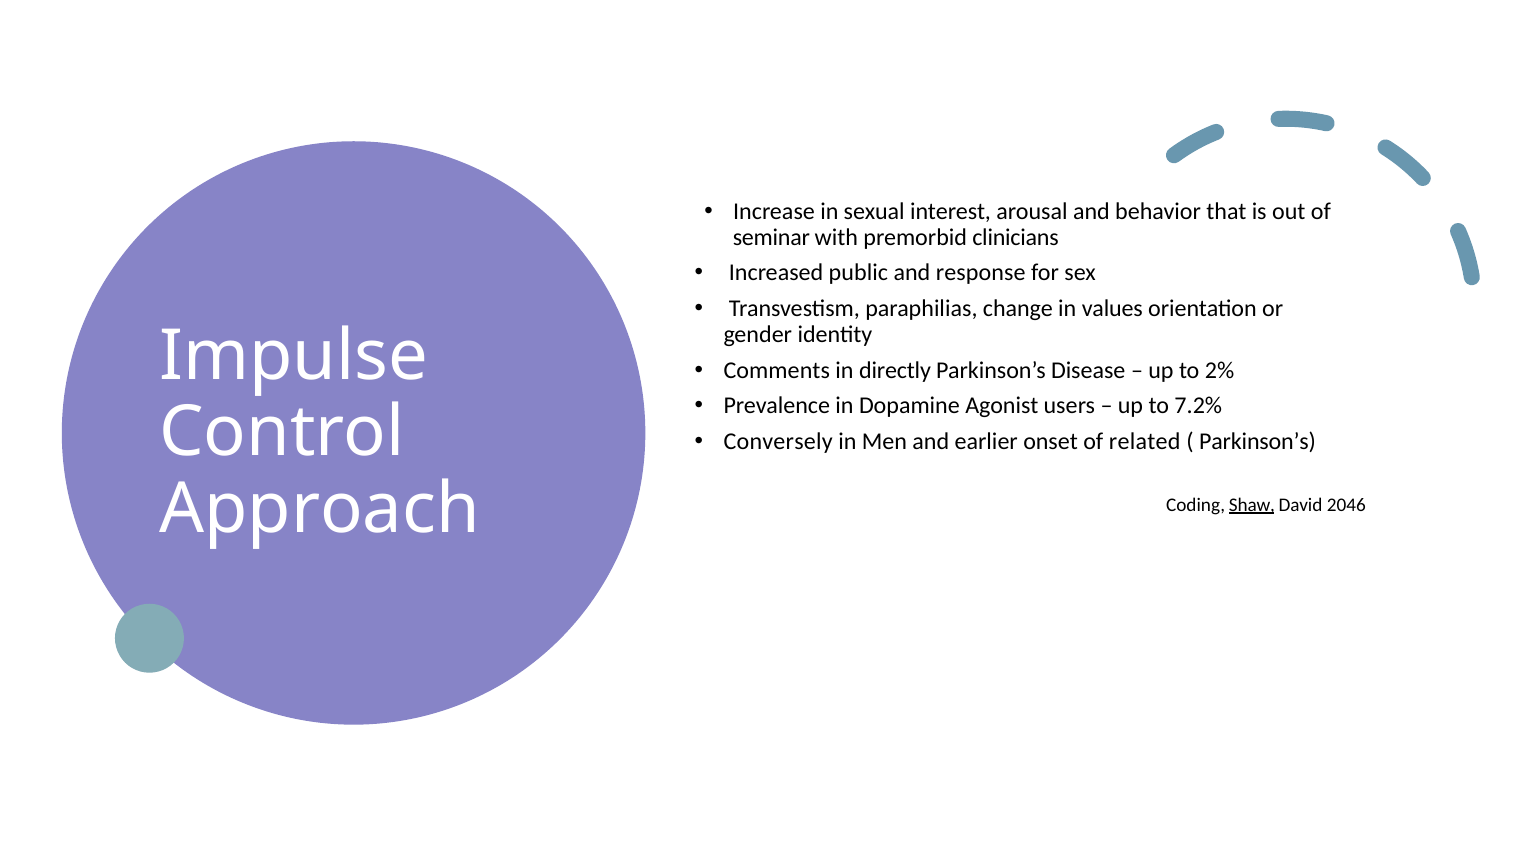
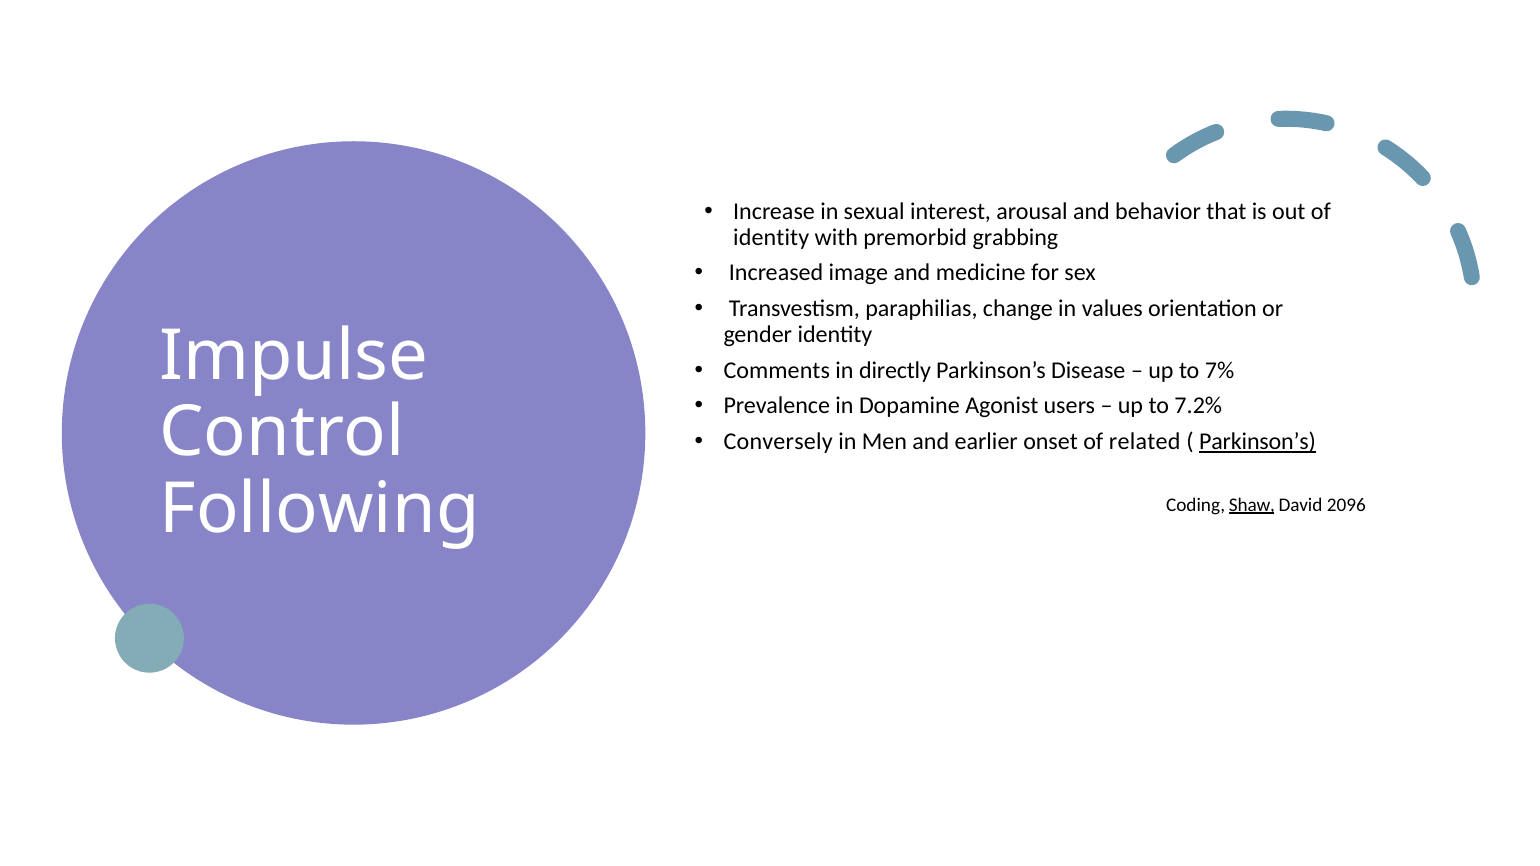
seminar: seminar -> identity (771, 237)
clinicians: clinicians -> grabbing (1015, 237)
public: public -> image (858, 273)
response: response -> medicine (981, 273)
2%: 2% -> 7% (1220, 370)
Parkinson’s underline: none -> present (1258, 442)
Approach: Approach -> Following (319, 509)
2046: 2046 -> 2096 (1346, 505)
